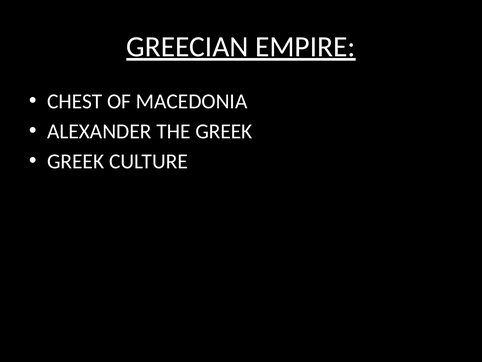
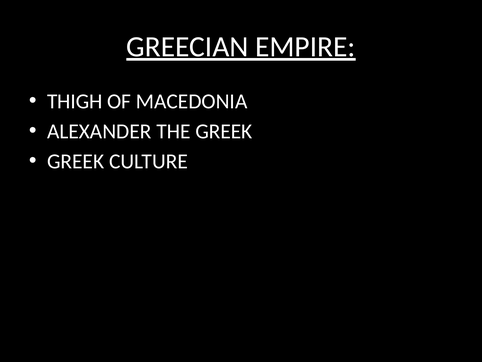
CHEST: CHEST -> THIGH (75, 101)
